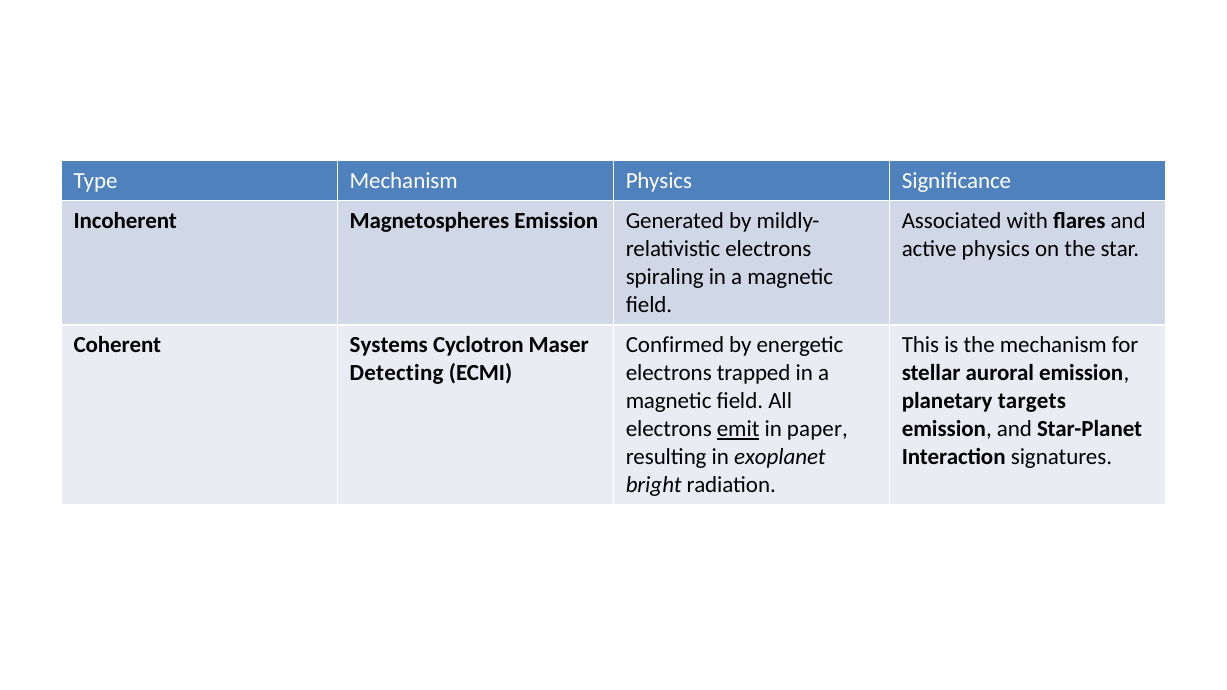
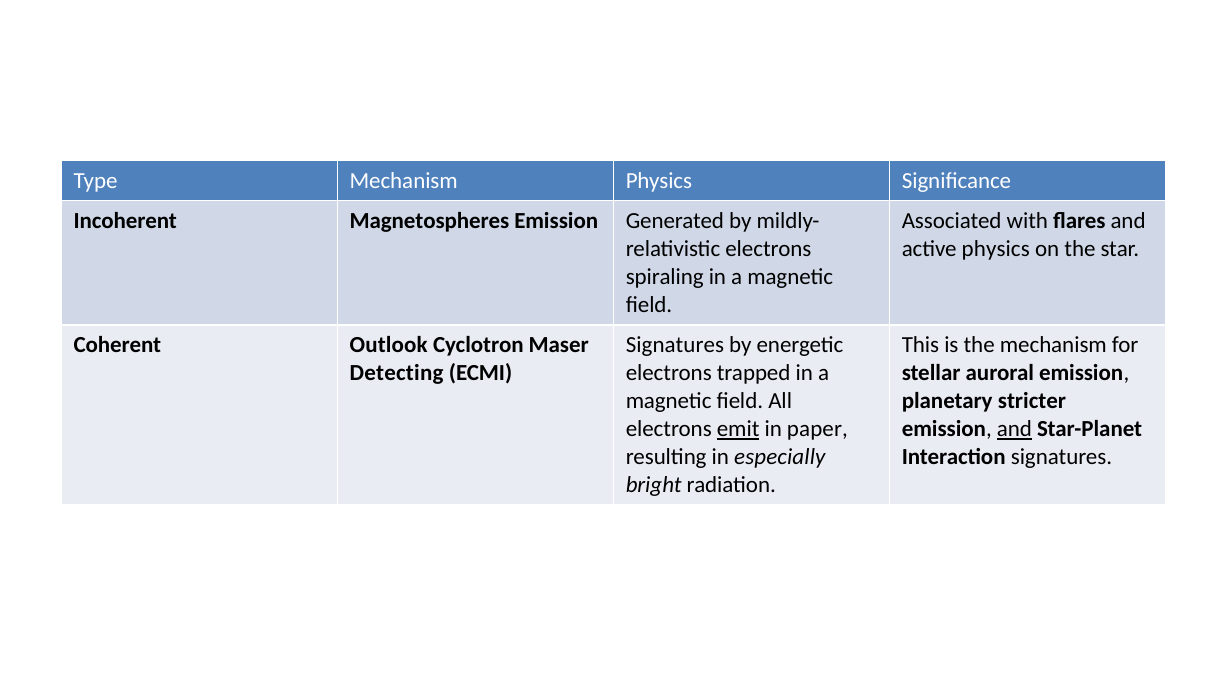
Systems: Systems -> Outlook (389, 345)
Confirmed: Confirmed -> Signatures (675, 345)
targets: targets -> stricter (1032, 401)
and underline: none -> present (1014, 429)
exoplanet: exoplanet -> especially (780, 457)
